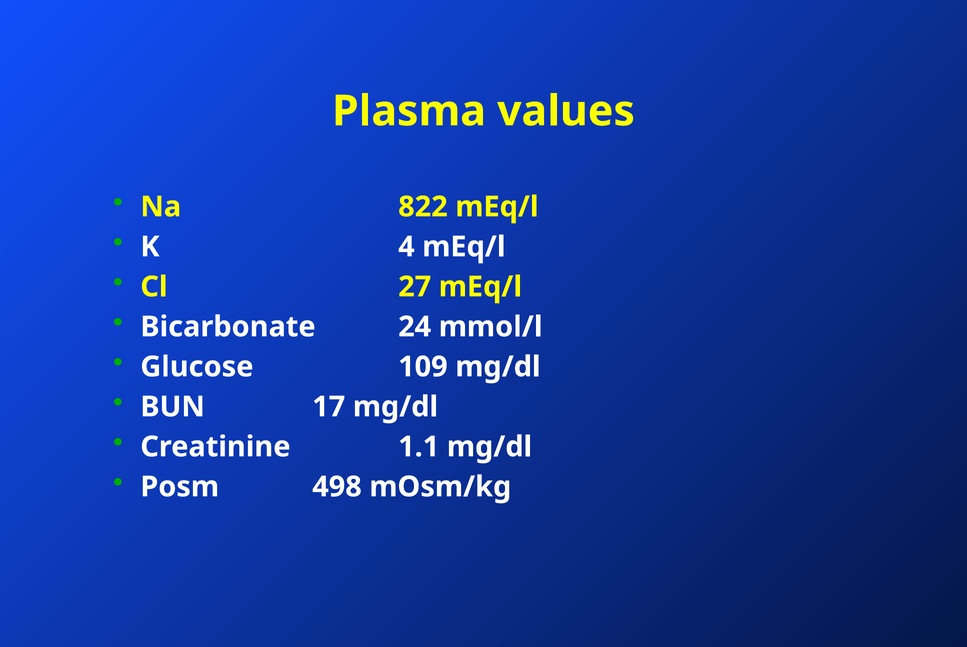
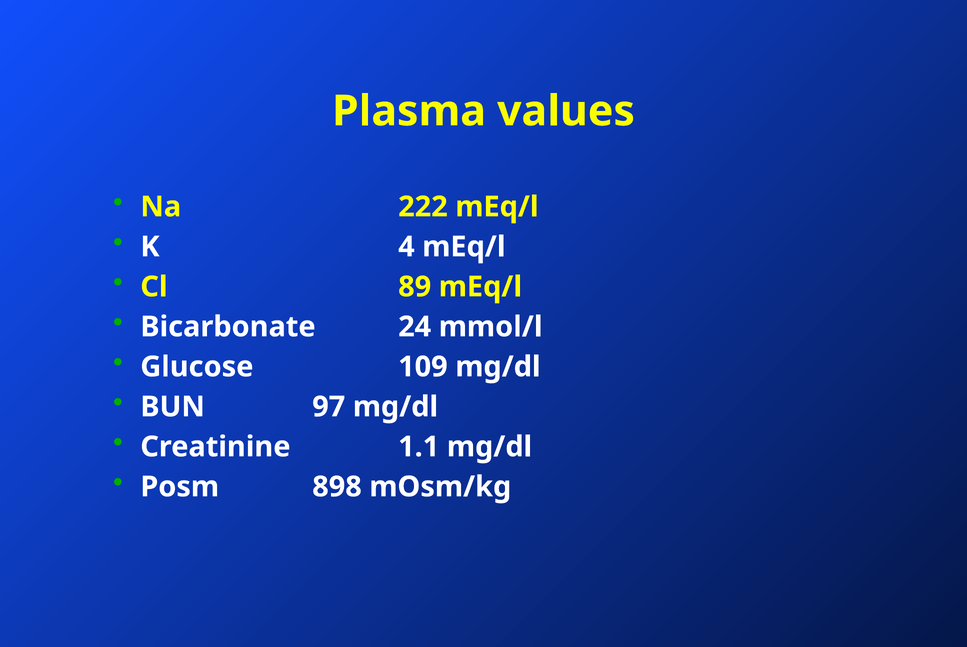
822: 822 -> 222 (423, 207)
27: 27 -> 89 (415, 287)
17: 17 -> 97 (329, 407)
498: 498 -> 898 (337, 487)
